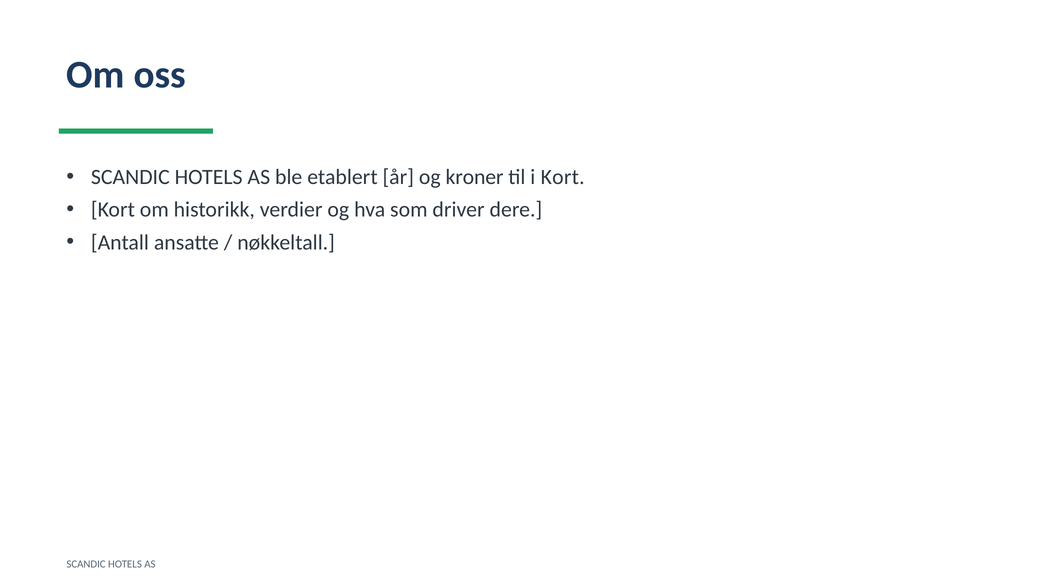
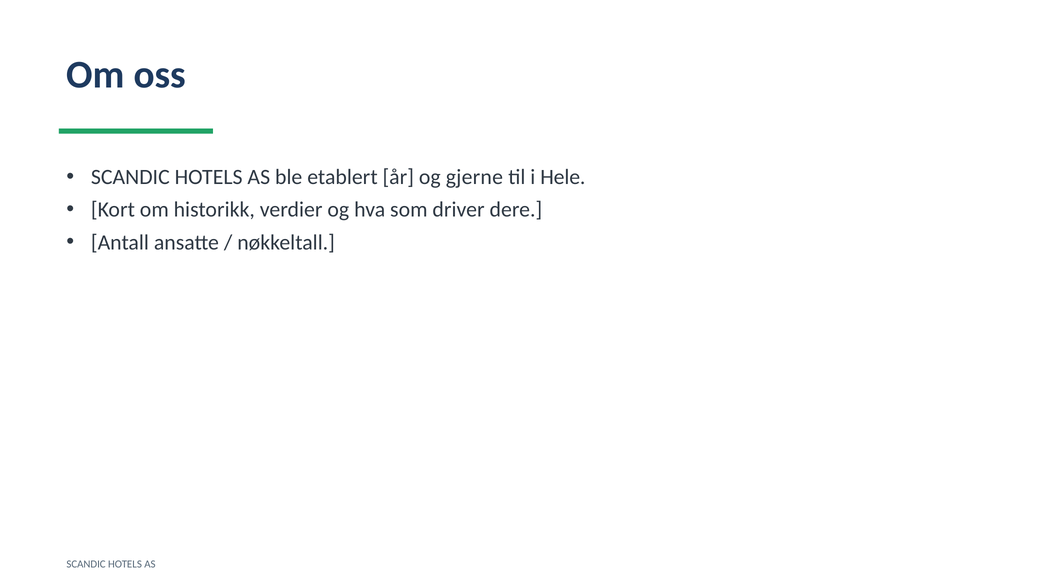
kroner: kroner -> gjerne (474, 177)
i Kort: Kort -> Hele (563, 177)
